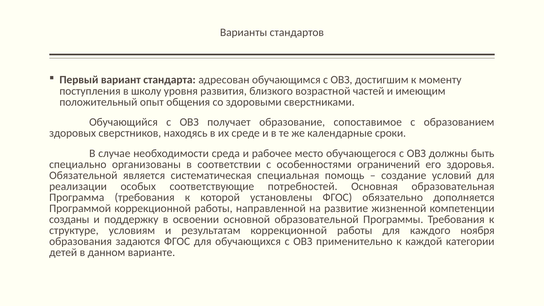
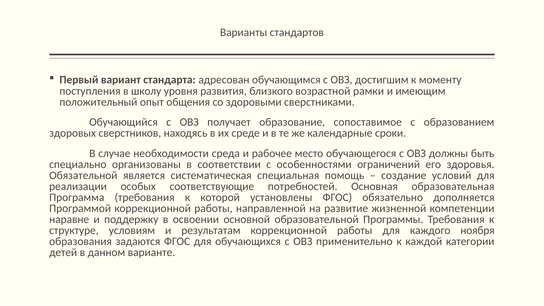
частей: частей -> рамки (369, 91)
созданы: созданы -> наравне (69, 219)
